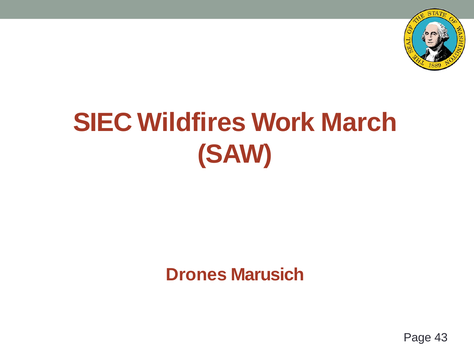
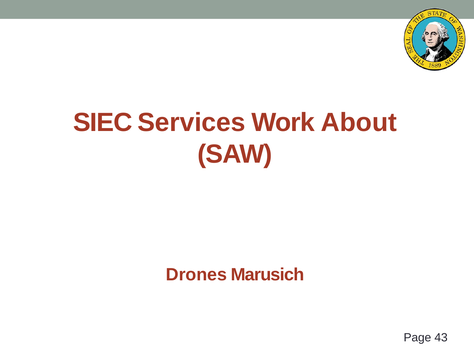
Wildfires: Wildfires -> Services (191, 123)
March: March -> About (359, 123)
